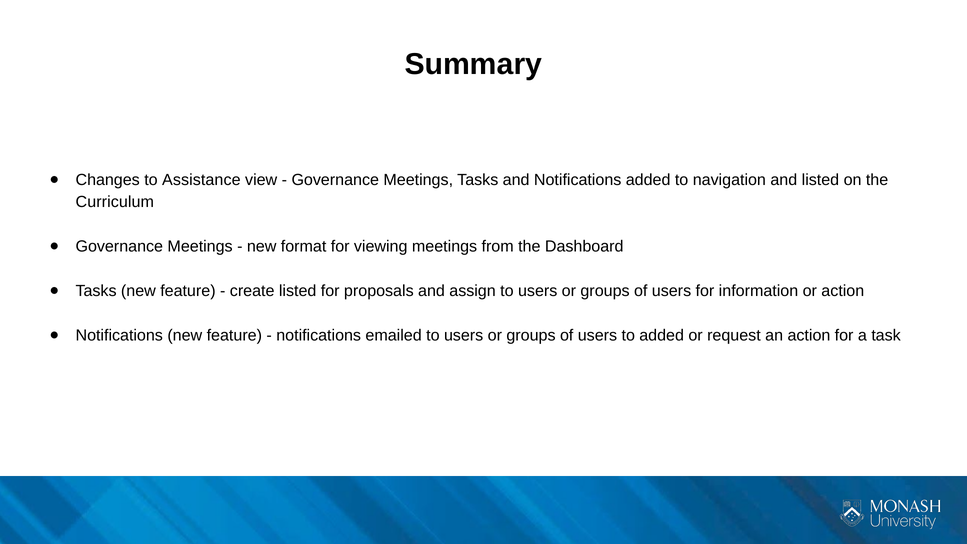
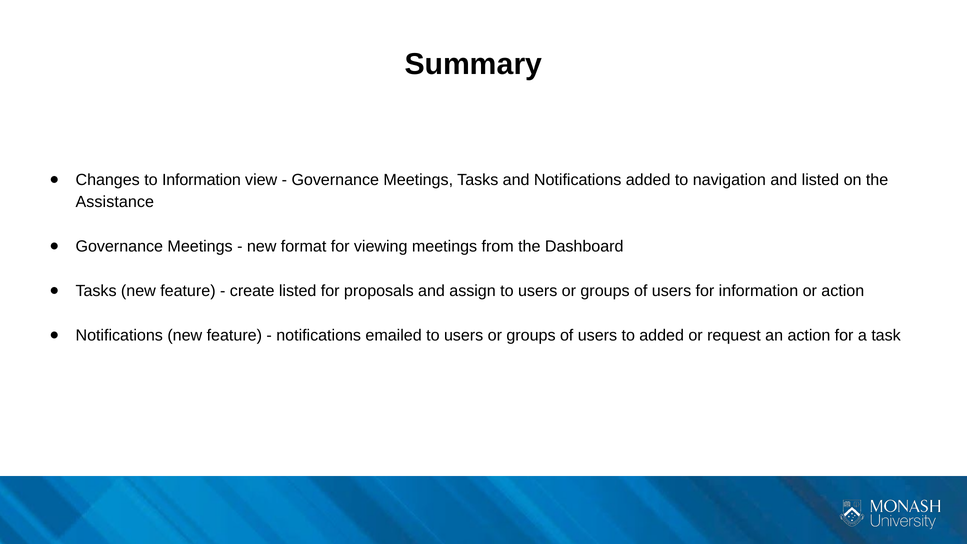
to Assistance: Assistance -> Information (201, 180)
Curriculum: Curriculum -> Assistance (115, 202)
